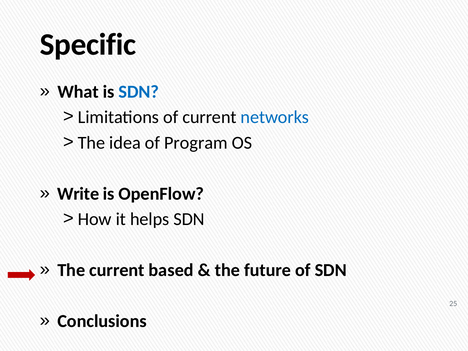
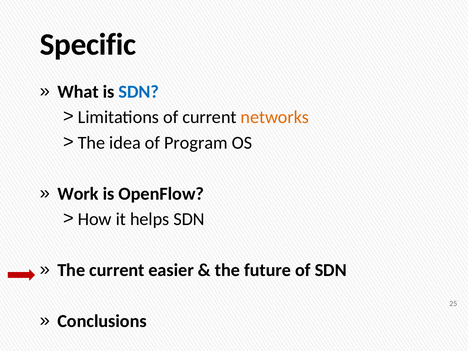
networks colour: blue -> orange (275, 117)
Write: Write -> Work (78, 194)
based: based -> easier (171, 270)
